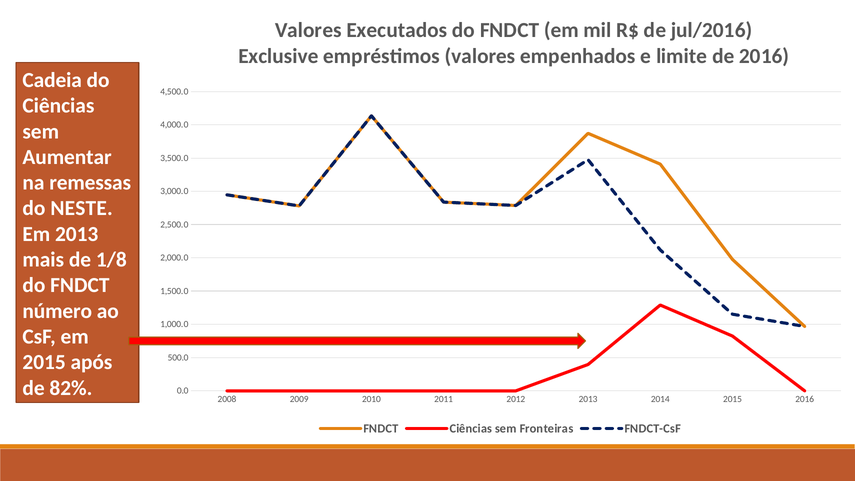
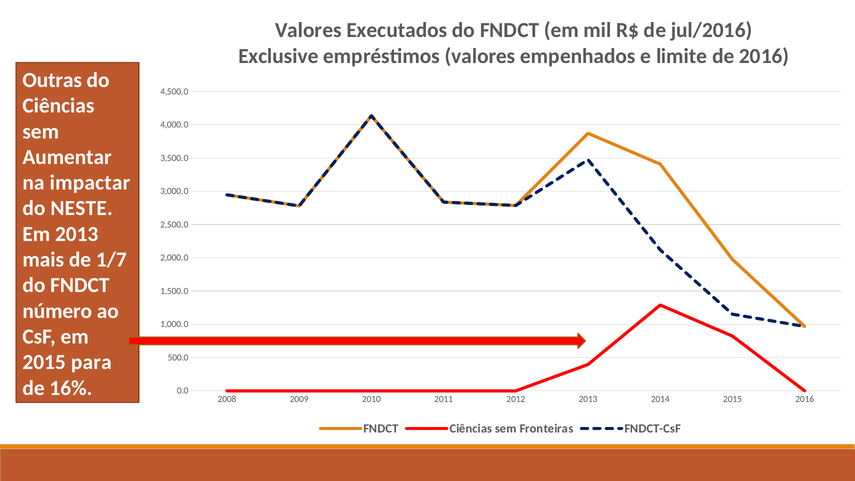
Cadeia: Cadeia -> Outras (52, 80)
remessas: remessas -> impactar (90, 183)
1/8: 1/8 -> 1/7 (111, 260)
após: após -> para (91, 362)
82%: 82% -> 16% (71, 388)
